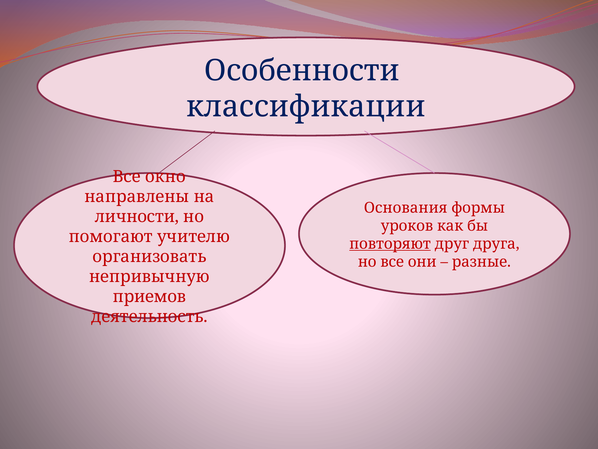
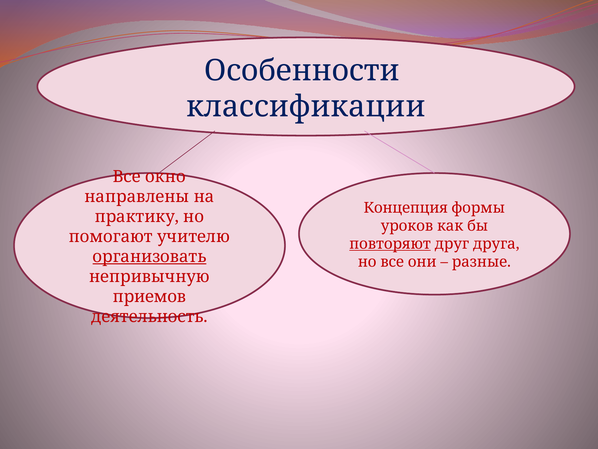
Основания: Основания -> Концепция (406, 208)
личности: личности -> практику (137, 216)
организовать underline: none -> present (149, 256)
